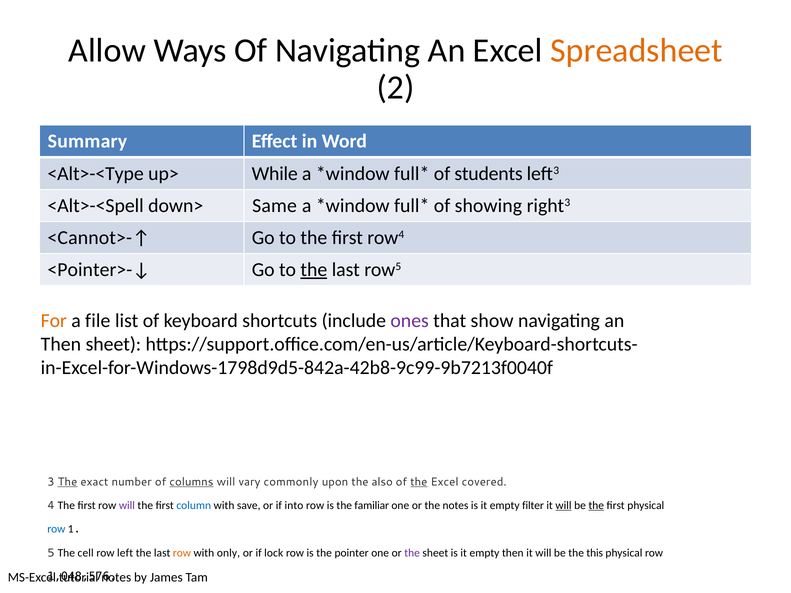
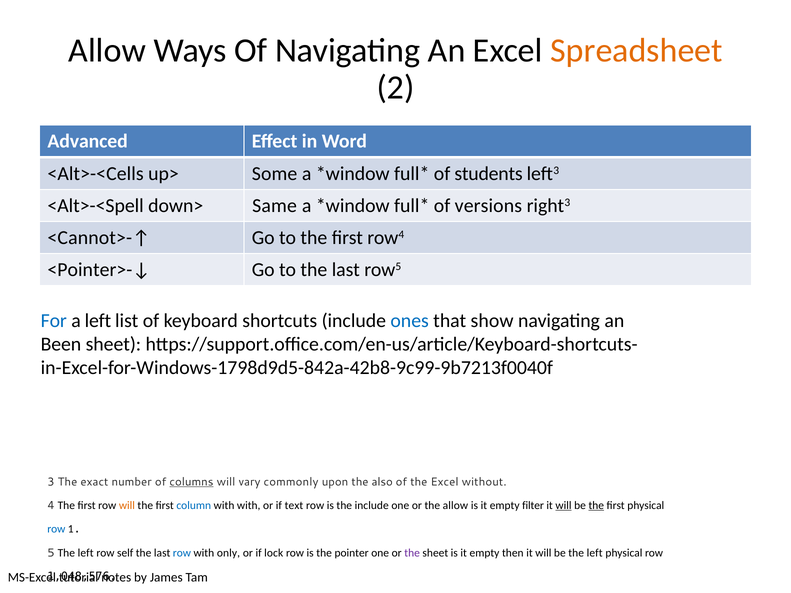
Summary: Summary -> Advanced (88, 142)
<Alt>-<Type: <Alt>-<Type -> <Alt>-<Cells (96, 174)
While: While -> Some (275, 174)
showing: showing -> versions (488, 206)
the underline: present -> none (314, 270)
For colour: orange -> blue (54, 321)
a file: file -> left (98, 321)
ones colour: purple -> blue (410, 321)
Then: Then -> Been (61, 344)
The underline: present -> none (68, 482)
the underline: present -> none (419, 482)
covered: covered -> without (484, 482)
will colour: purple -> orange (127, 506)
with save: save -> with (249, 506)
into: into -> text (294, 506)
the familiar: familiar -> include (372, 506)
the notes: notes -> allow (455, 506)
5 The cell: cell -> left (86, 553)
left: left -> self (125, 553)
row colour: orange -> blue (182, 553)
be the this: this -> left (595, 553)
